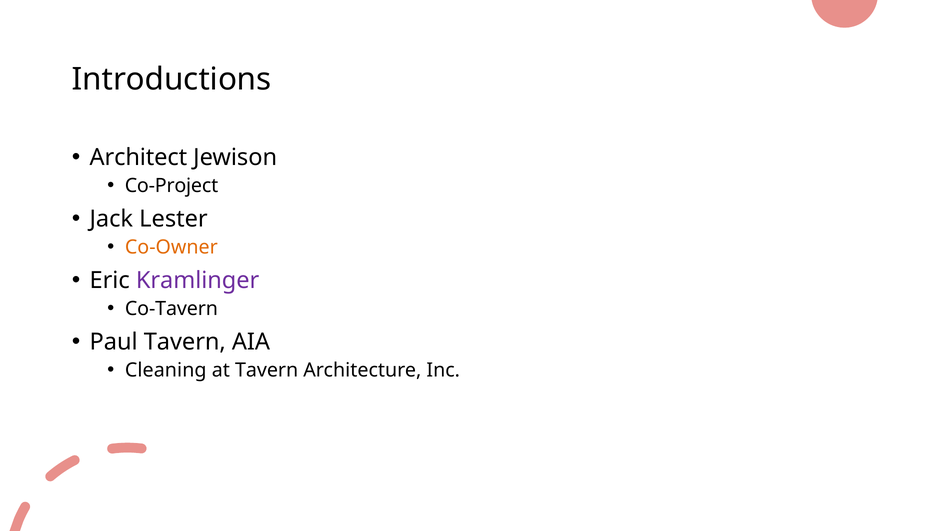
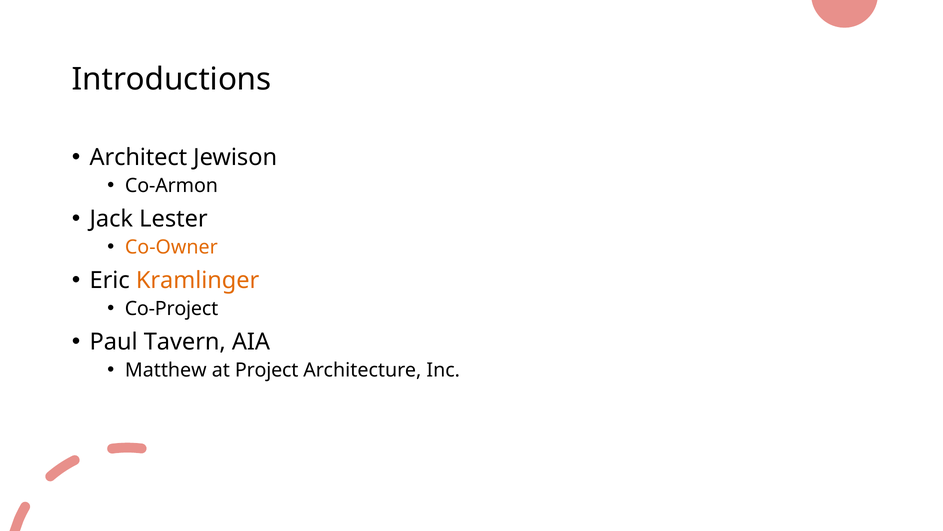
Co-Project: Co-Project -> Co-Armon (171, 186)
Kramlinger colour: purple -> orange (198, 280)
Co-Tavern: Co-Tavern -> Co-Project (171, 308)
Cleaning: Cleaning -> Matthew (166, 370)
at Tavern: Tavern -> Project (267, 370)
